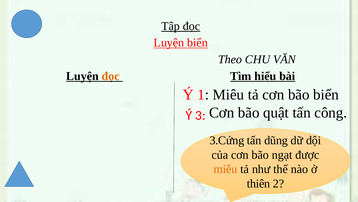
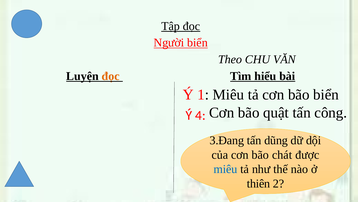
Luyện: Luyện -> Người (169, 43)
3: 3 -> 4 (200, 115)
3.Cứng: 3.Cứng -> 3.Đang (227, 140)
ngạt: ngạt -> chát (282, 154)
miêu colour: orange -> blue (225, 169)
